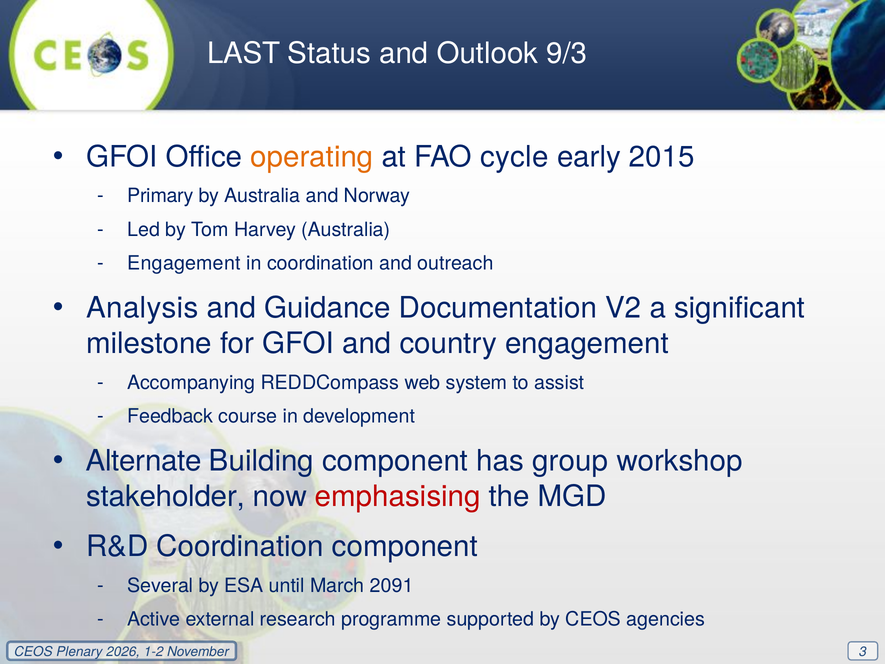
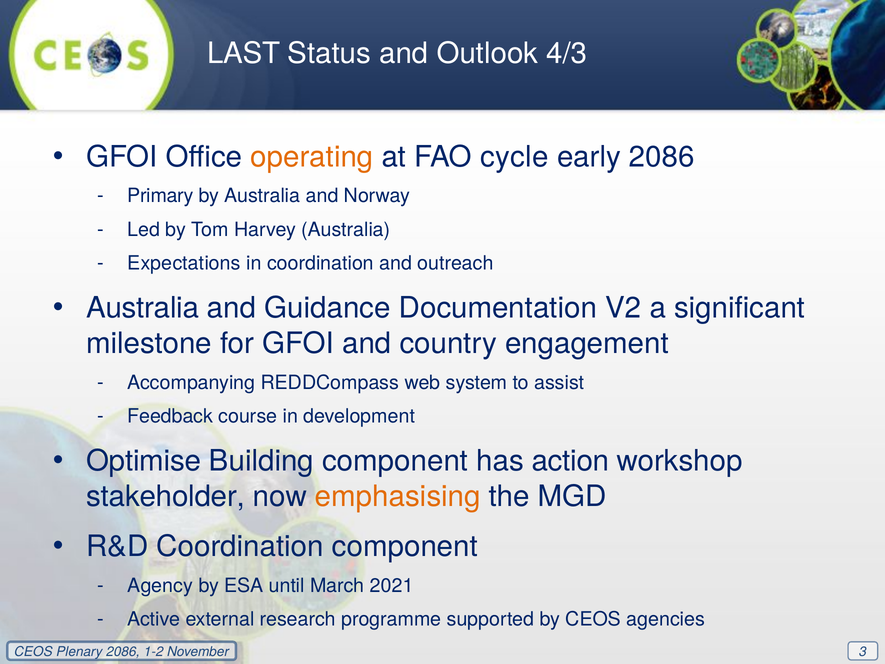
9/3: 9/3 -> 4/3 (567, 54)
early 2015: 2015 -> 2086 (662, 157)
Engagement: Engagement -> Expectations (184, 263)
Analysis: Analysis -> Australia (143, 308)
Alternate: Alternate -> Optimise (144, 461)
group: group -> action (570, 461)
emphasising colour: red -> orange (398, 496)
Several: Several -> Agency (160, 585)
2091: 2091 -> 2021 (392, 585)
2026: 2026 -> 2086 (123, 652)
